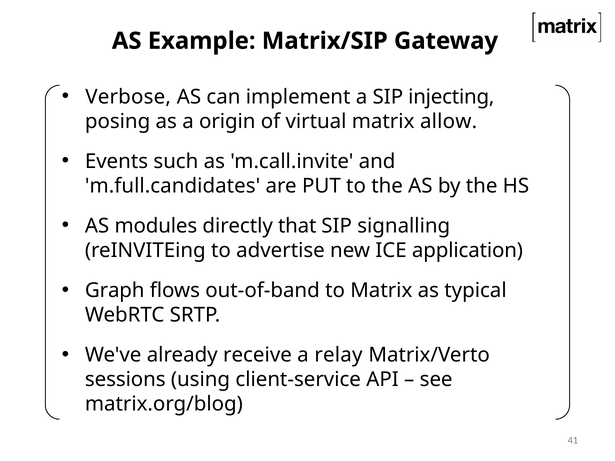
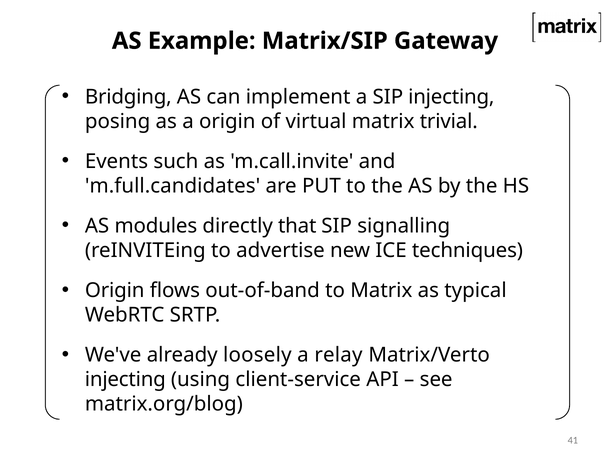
Verbose: Verbose -> Bridging (128, 97)
allow: allow -> trivial (449, 121)
application: application -> techniques (467, 251)
Graph: Graph -> Origin (115, 291)
receive: receive -> loosely (257, 355)
sessions: sessions -> injecting (125, 380)
